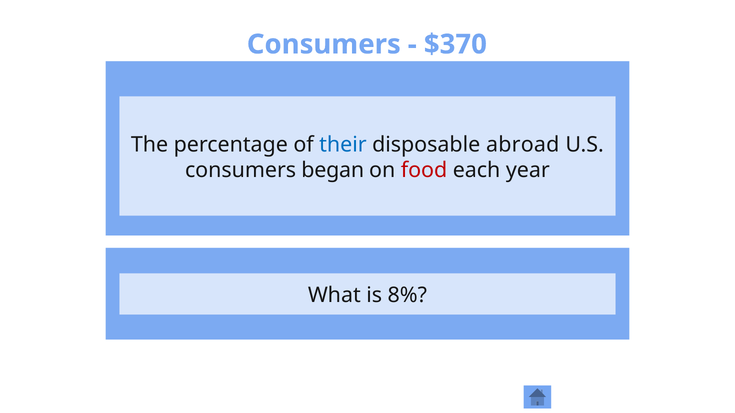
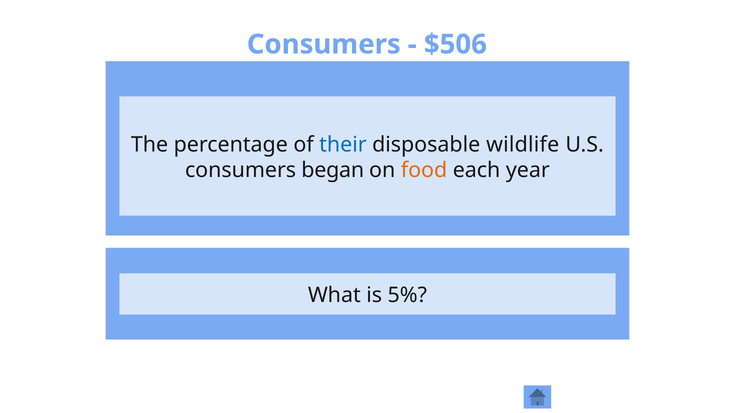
$370: $370 -> $506 (455, 44)
abroad: abroad -> wildlife (523, 145)
food colour: red -> orange (424, 171)
8%: 8% -> 5% (407, 296)
